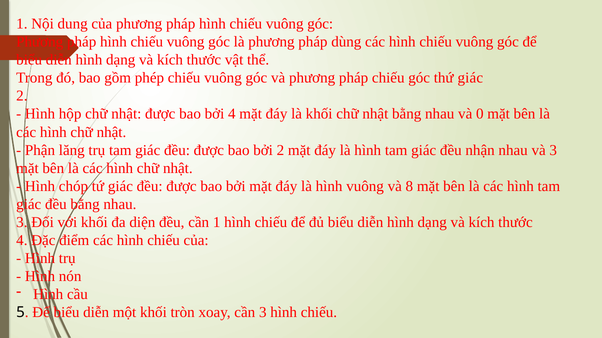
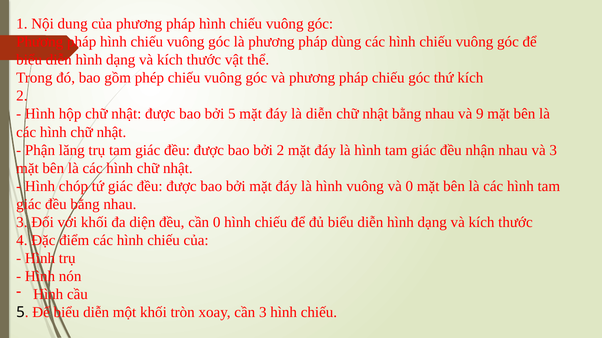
thứ giác: giác -> kích (470, 78)
bởi 4: 4 -> 5 (232, 114)
là khối: khối -> diễn (319, 114)
0: 0 -> 9 (480, 114)
và 8: 8 -> 0 (409, 186)
cần 1: 1 -> 0 (217, 223)
